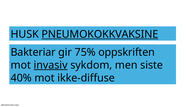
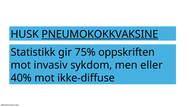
Bakteriar: Bakteriar -> Statistikk (33, 52)
invasiv underline: present -> none (51, 65)
siste: siste -> eller (152, 65)
